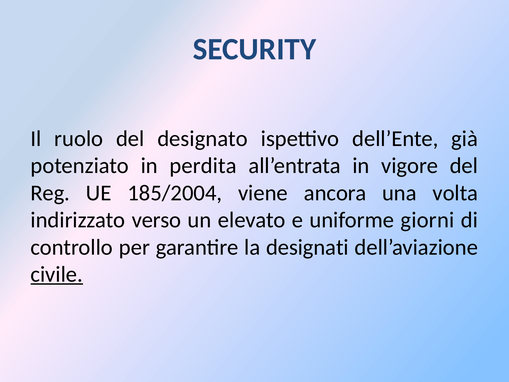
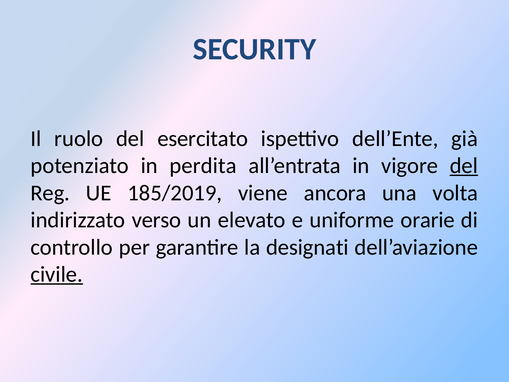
designato: designato -> esercitato (203, 138)
del underline: none -> present (464, 166)
185/2004: 185/2004 -> 185/2019 (175, 193)
giorni: giorni -> orarie (428, 220)
